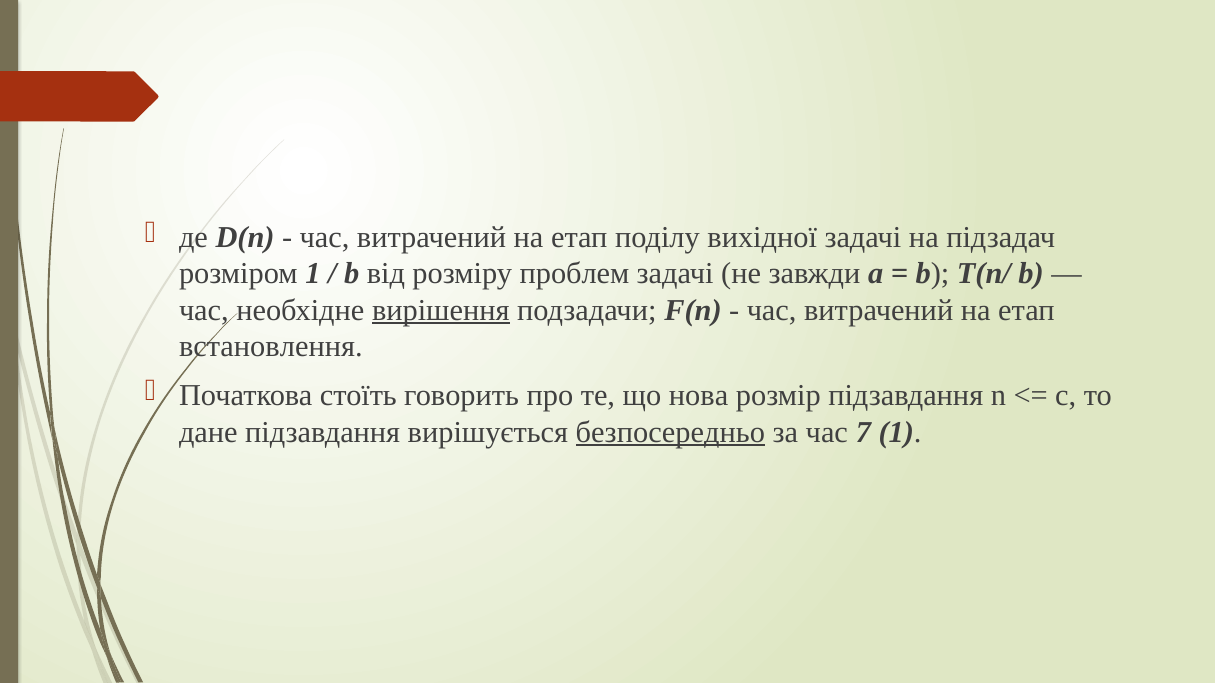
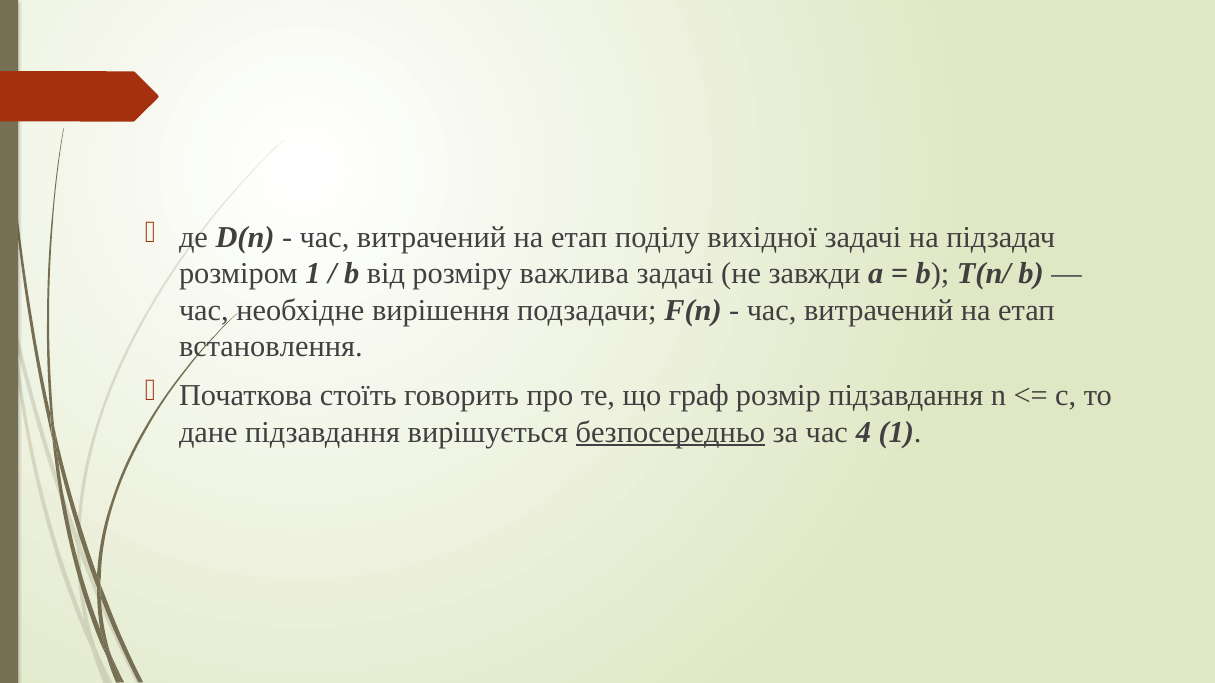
проблем: проблем -> важлива (574, 274)
вирішення underline: present -> none (441, 310)
нова: нова -> граф (699, 396)
7: 7 -> 4 (863, 432)
